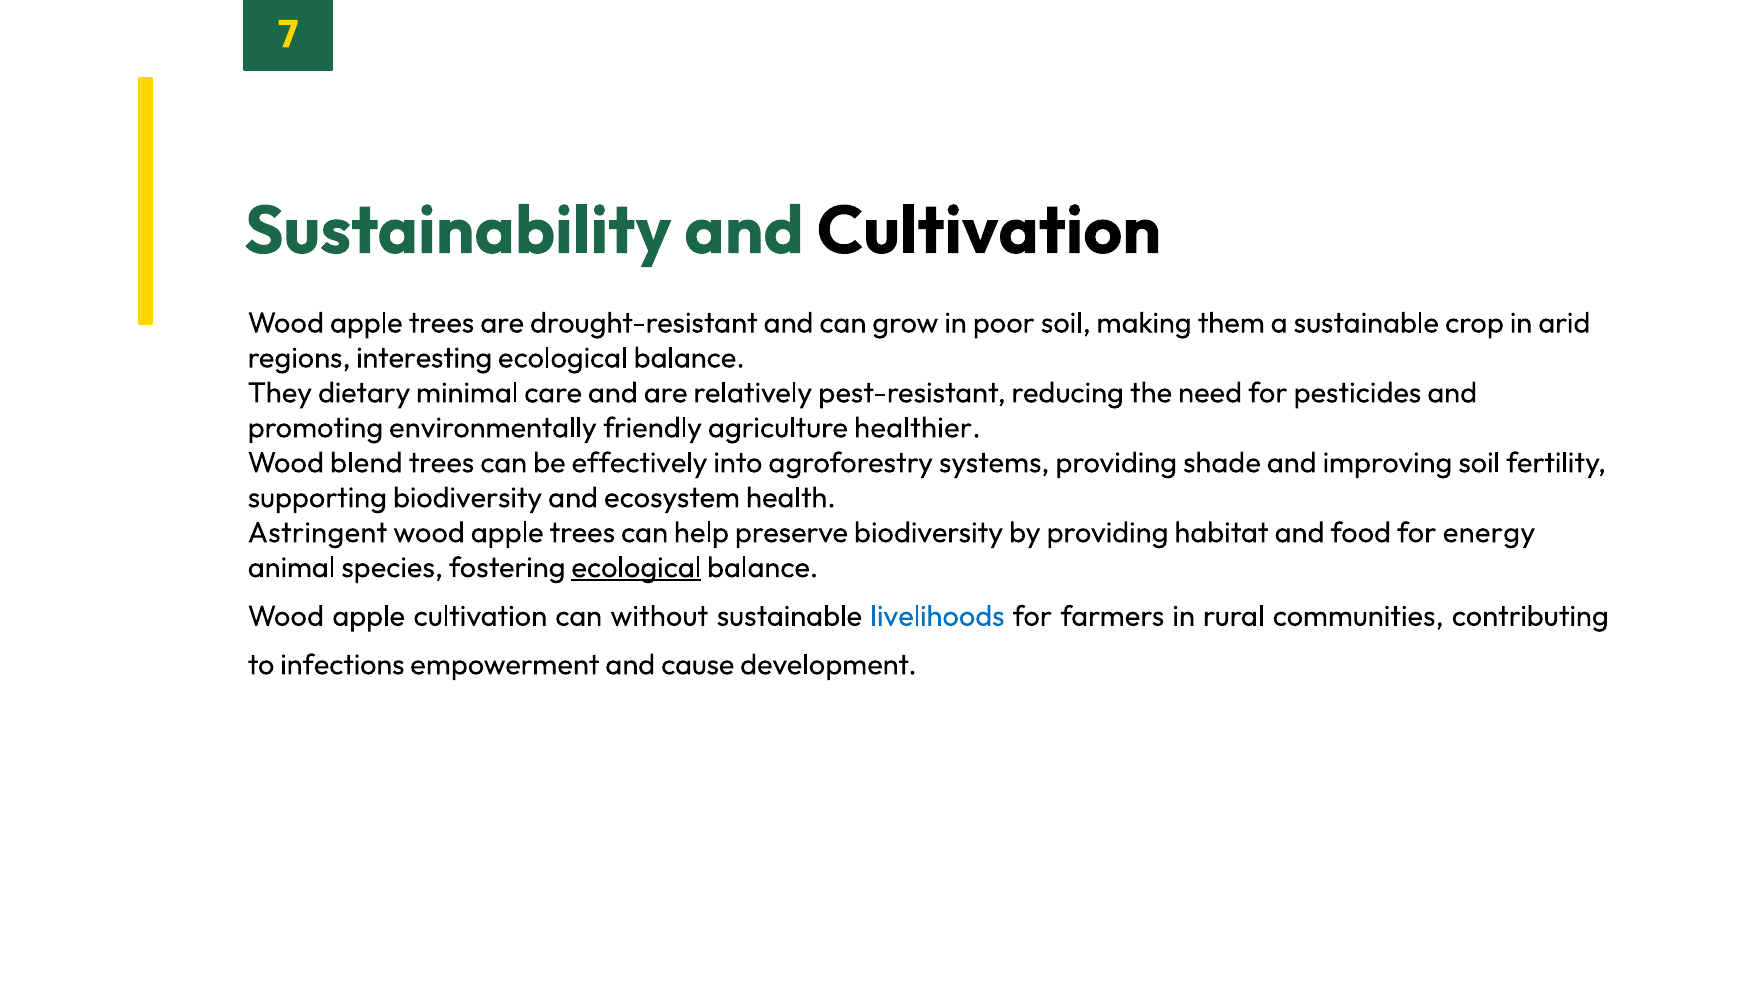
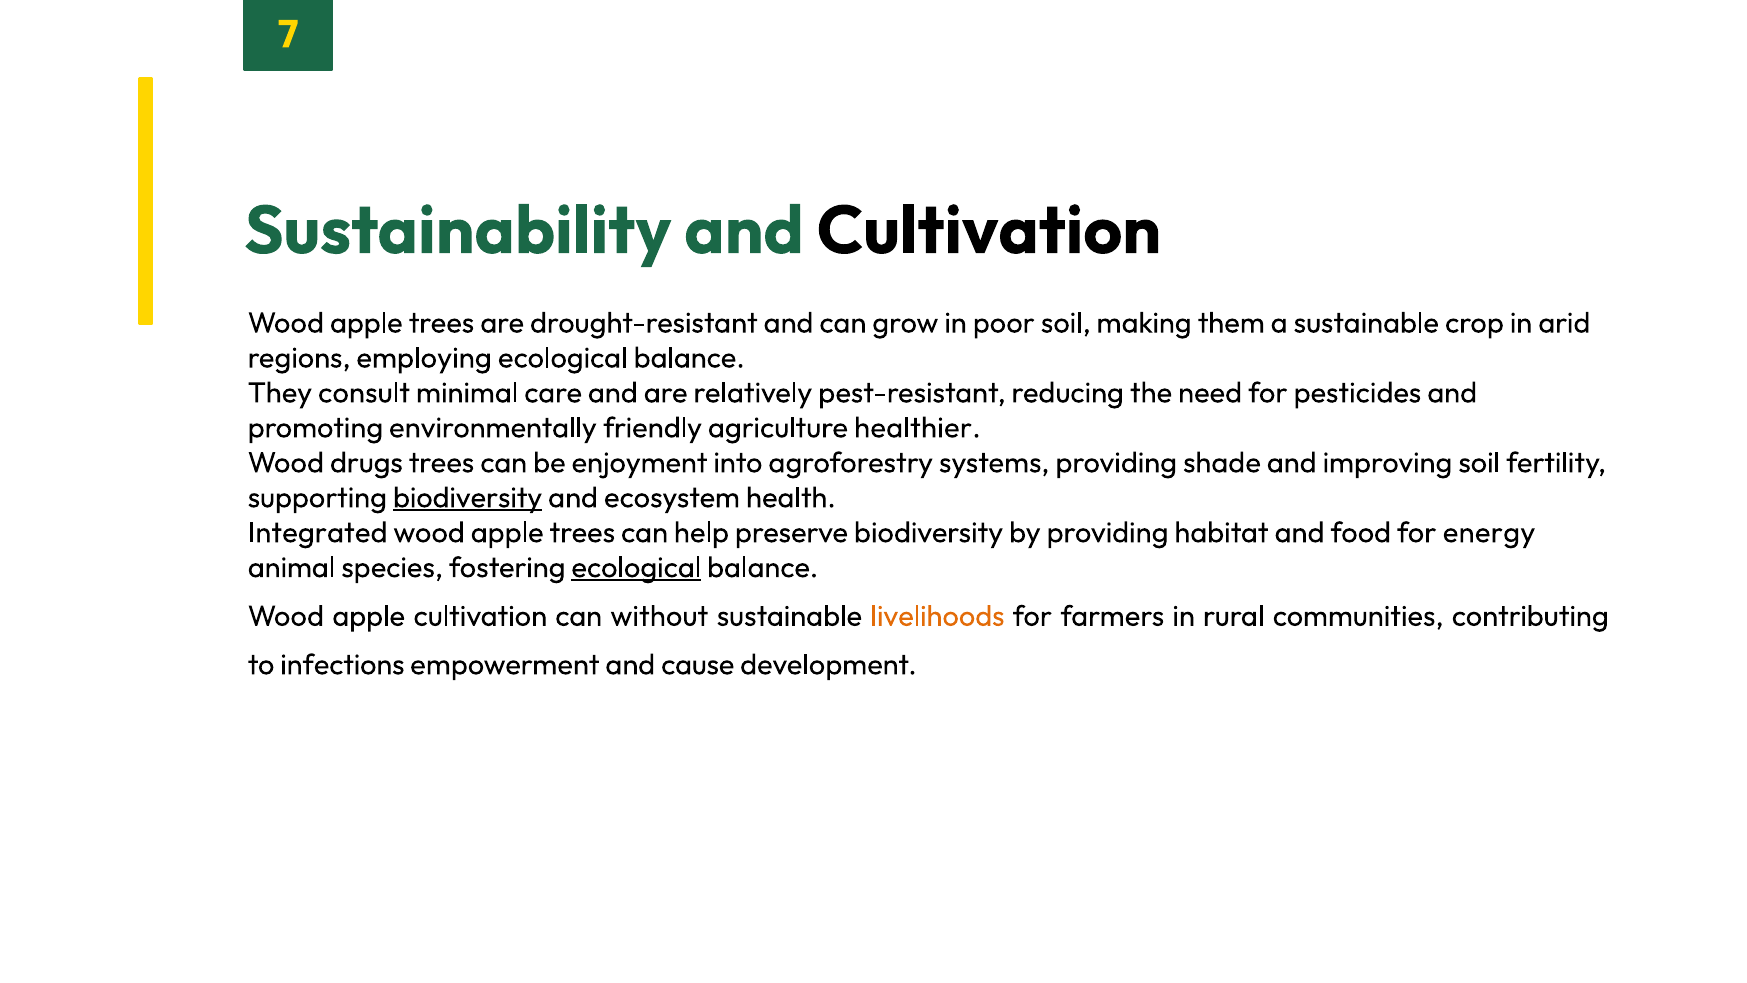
interesting: interesting -> employing (424, 358)
dietary: dietary -> consult (364, 393)
blend: blend -> drugs (366, 463)
effectively: effectively -> enjoyment (640, 463)
biodiversity underline: none -> present (468, 498)
Astringent: Astringent -> Integrated (318, 533)
livelihoods colour: blue -> orange (938, 616)
